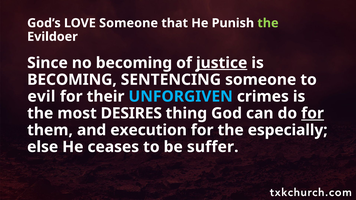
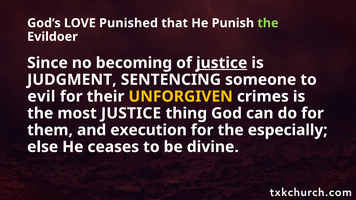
LOVE Someone: Someone -> Punished (129, 23)
BECOMING: BECOMING -> JUDGMENT (72, 80)
UNFORGIVEN colour: light blue -> yellow (181, 97)
most DESIRES: DESIRES -> JUSTICE (131, 113)
for underline: present -> none (313, 113)
suffer: suffer -> divine (213, 147)
